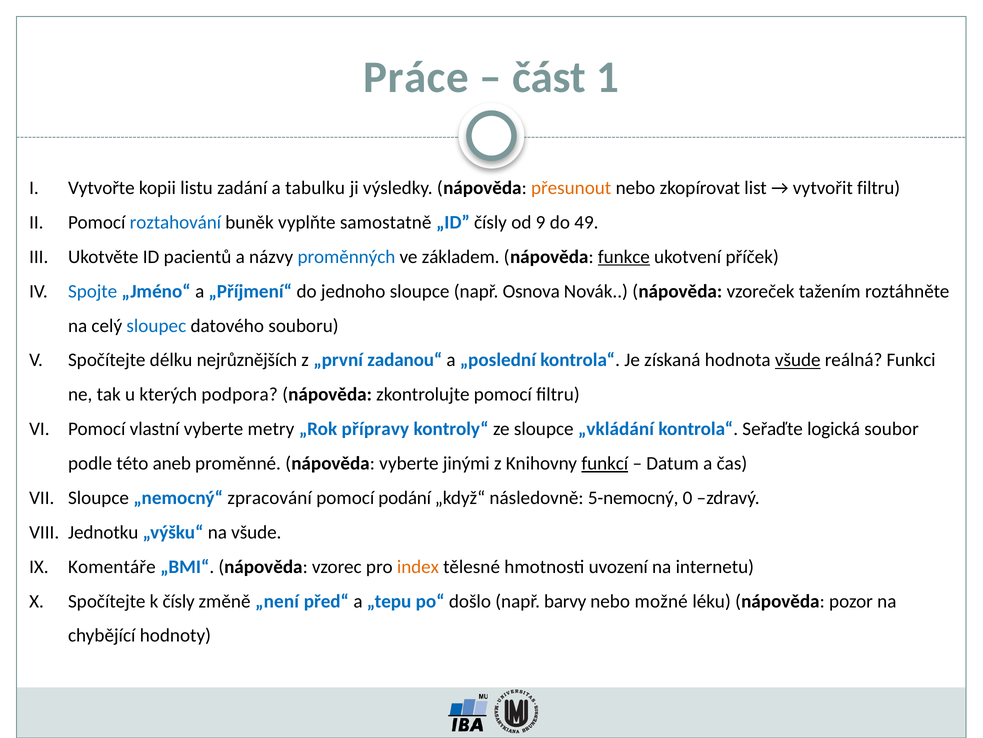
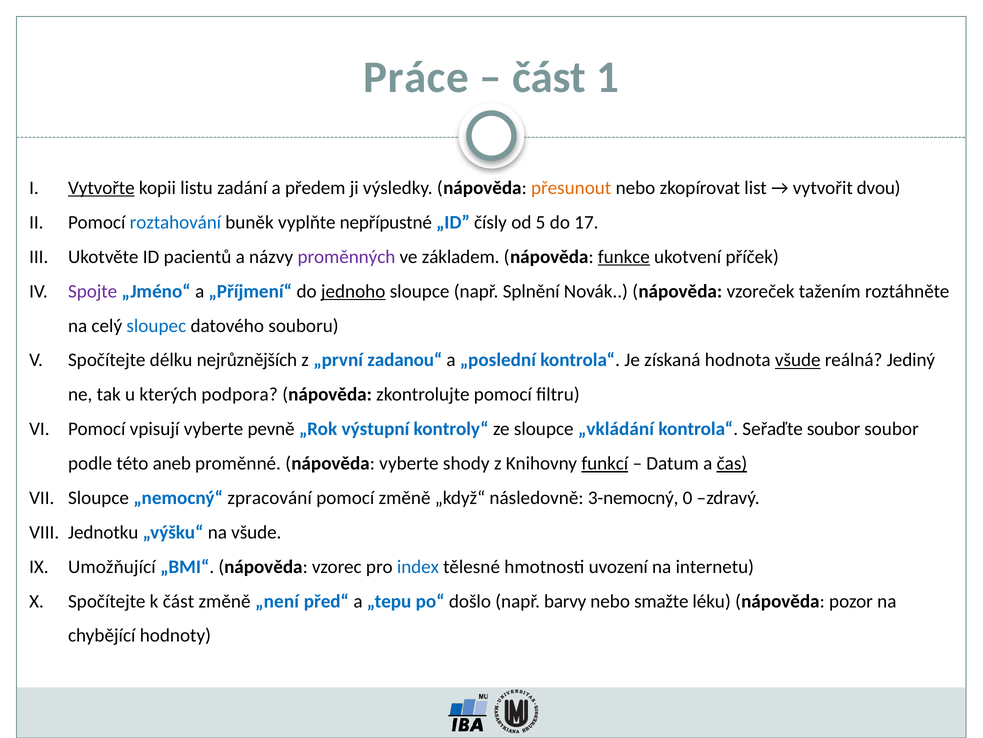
Vytvořte underline: none -> present (101, 188)
tabulku: tabulku -> předem (315, 188)
vytvořit filtru: filtru -> dvou (879, 188)
samostatně: samostatně -> nepřípustné (386, 222)
9: 9 -> 5 (541, 222)
49: 49 -> 17 (586, 222)
proměnných colour: blue -> purple (346, 257)
Spojte colour: blue -> purple (93, 291)
jednoho underline: none -> present (353, 291)
Osnova: Osnova -> Splnění (531, 291)
Funkci: Funkci -> Jediný (911, 360)
vlastní: vlastní -> vpisují (155, 429)
metry: metry -> pevně (271, 429)
přípravy: přípravy -> výstupní (375, 429)
Seřaďte logická: logická -> soubor (834, 429)
jinými: jinými -> shody (466, 463)
čas underline: none -> present (732, 463)
pomocí podání: podání -> změně (405, 497)
5-nemocný: 5-nemocný -> 3-nemocný (633, 497)
Komentáře: Komentáře -> Umožňující (112, 566)
index colour: orange -> blue (418, 566)
k čísly: čísly -> část (179, 601)
možné: možné -> smažte (661, 601)
